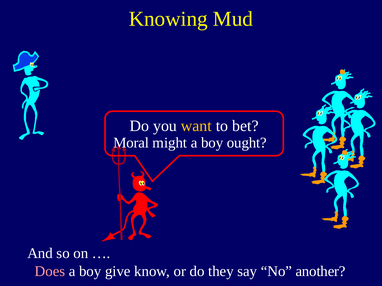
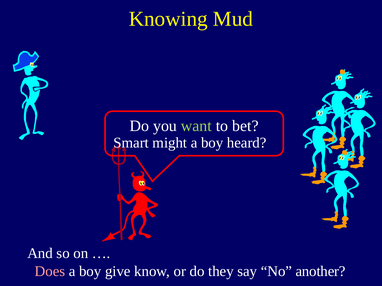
want colour: yellow -> light green (196, 126)
Moral: Moral -> Smart (131, 143)
ought: ought -> heard (247, 143)
